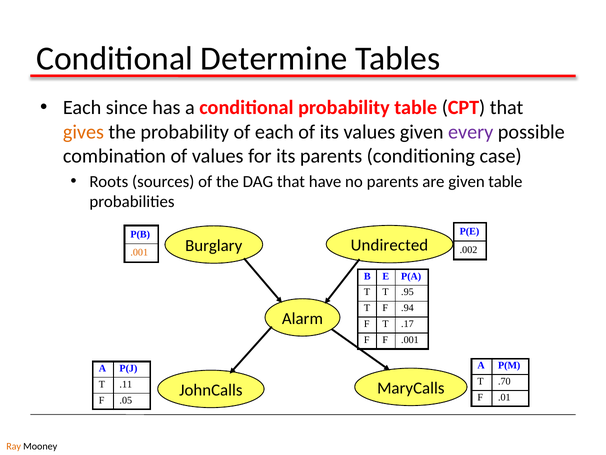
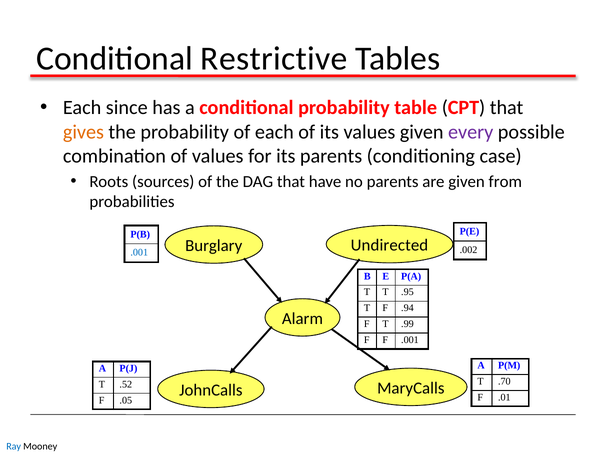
Determine: Determine -> Restrictive (274, 58)
given table: table -> from (505, 181)
.001 colour: orange -> blue (139, 252)
.17: .17 -> .99 (407, 324)
.11: .11 -> .52 (126, 384)
Ray colour: orange -> blue (14, 446)
